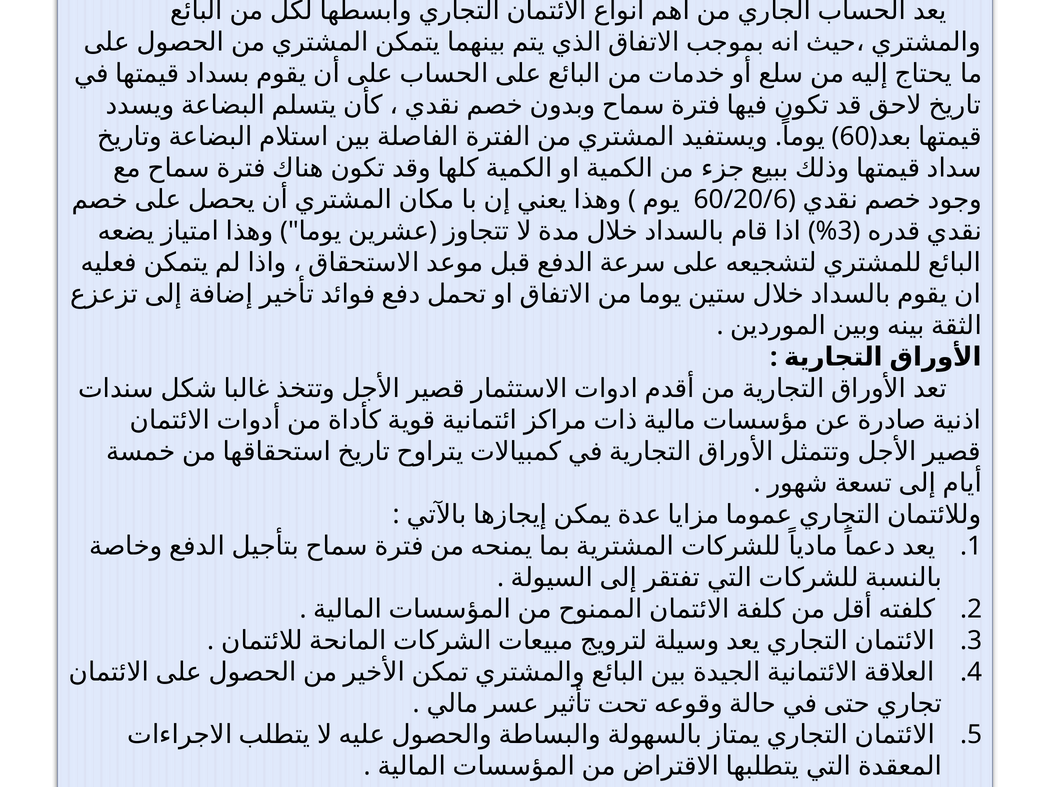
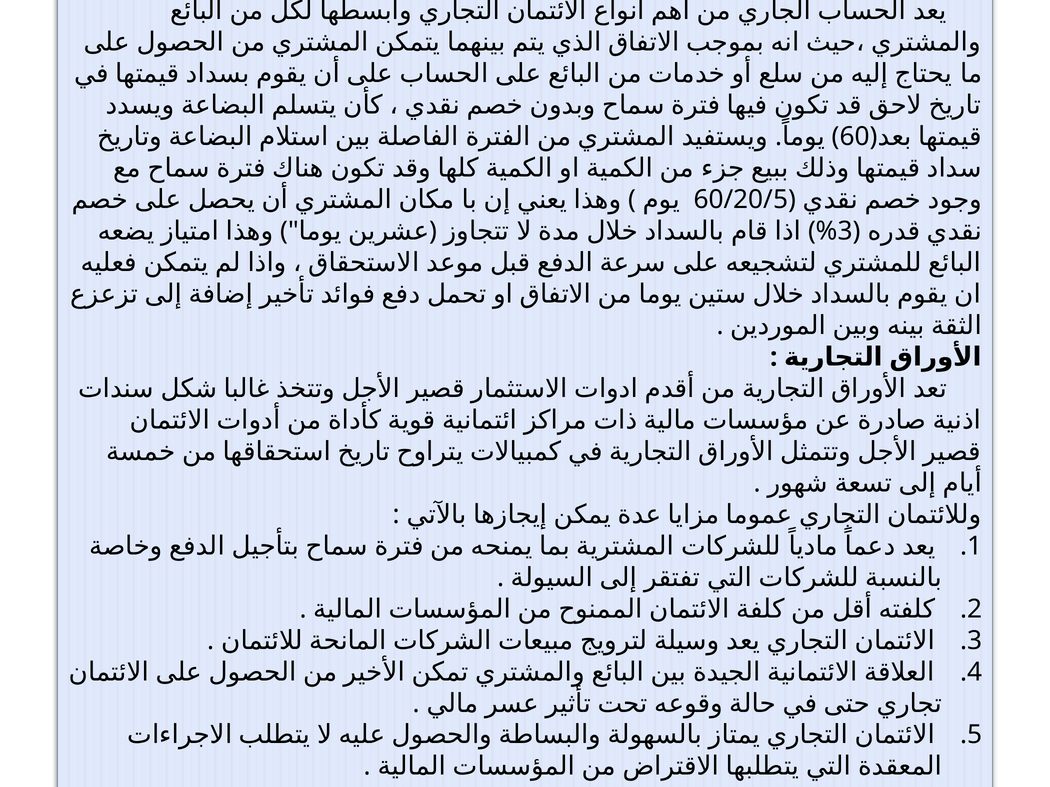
60/20/6: 60/20/6 -> 60/20/5 (741, 200)
